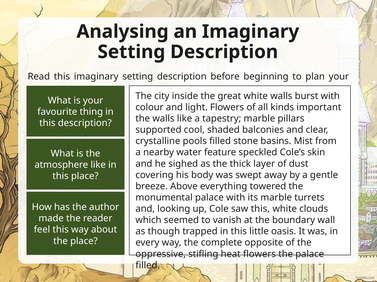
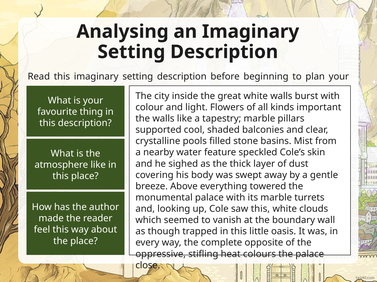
heat flowers: flowers -> colours (259, 255)
filled: filled -> close (148, 266)
